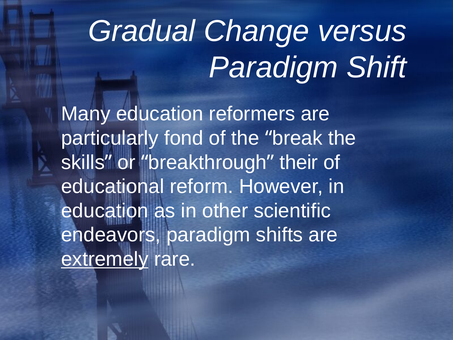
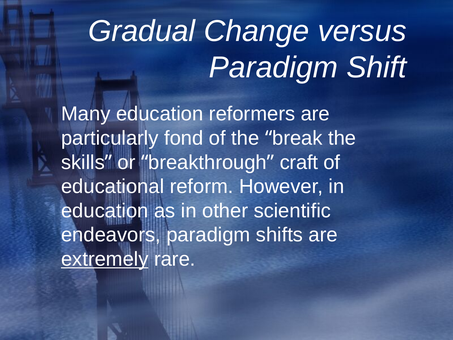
their: their -> craft (299, 162)
